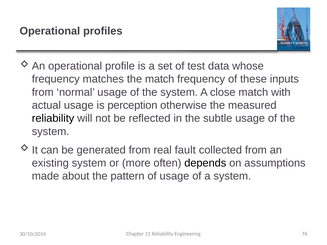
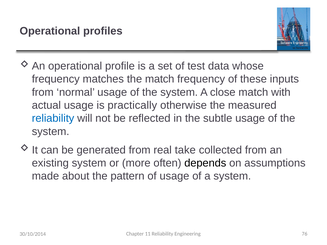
perception: perception -> practically (132, 105)
reliability colour: black -> blue (53, 118)
fault: fault -> take (185, 150)
